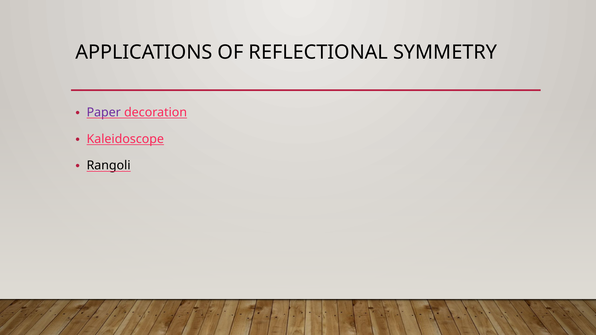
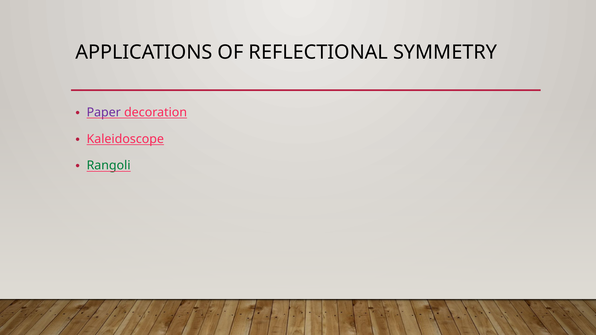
Rangoli colour: black -> green (109, 166)
